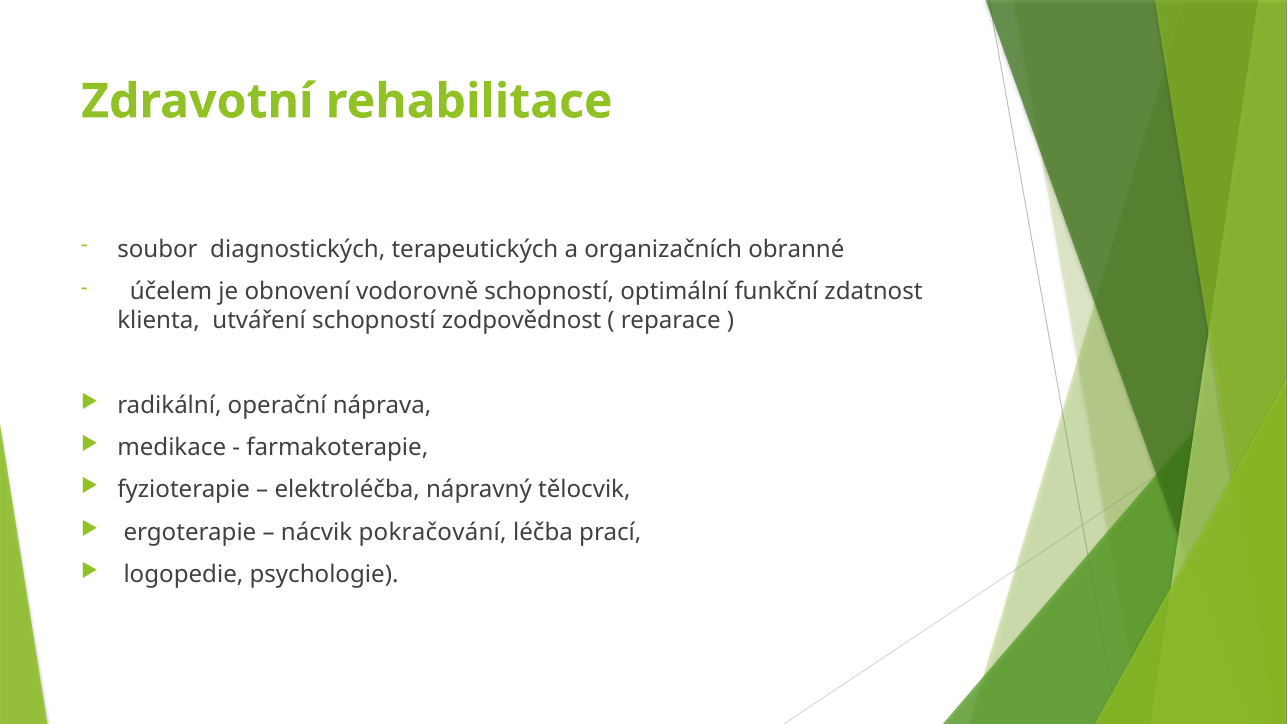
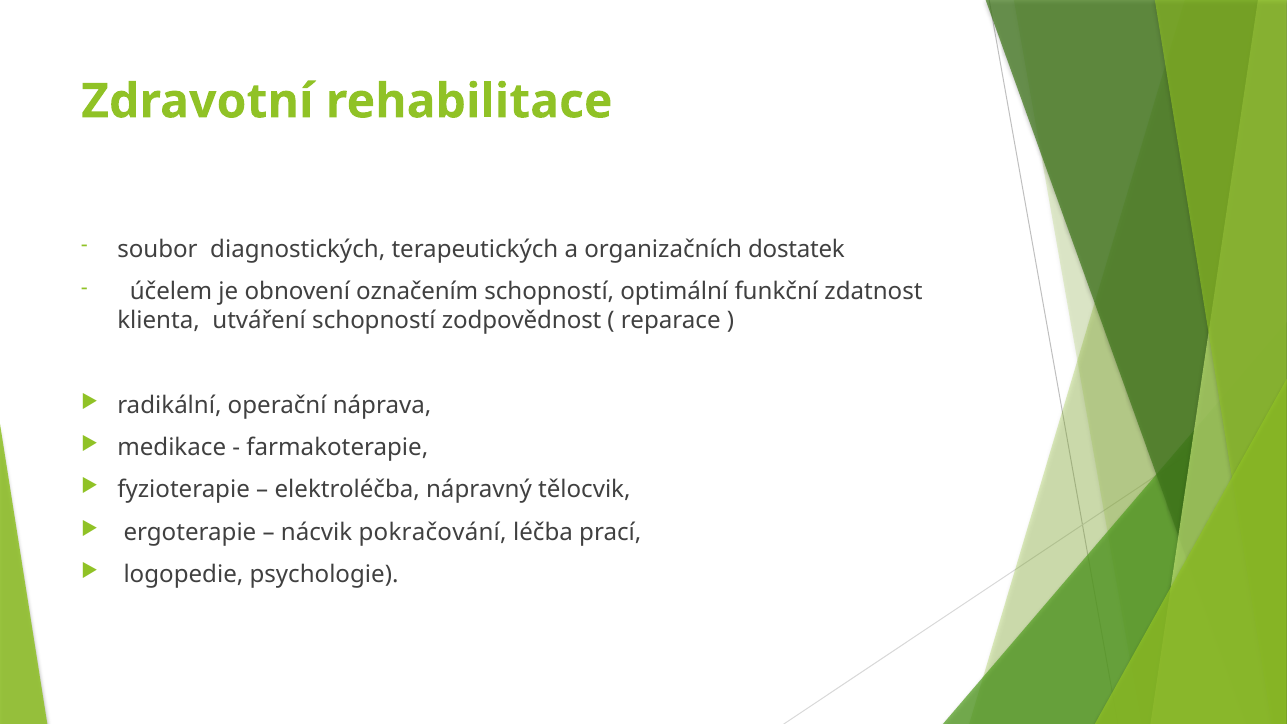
obranné: obranné -> dostatek (796, 249)
vodorovně: vodorovně -> označením (417, 291)
